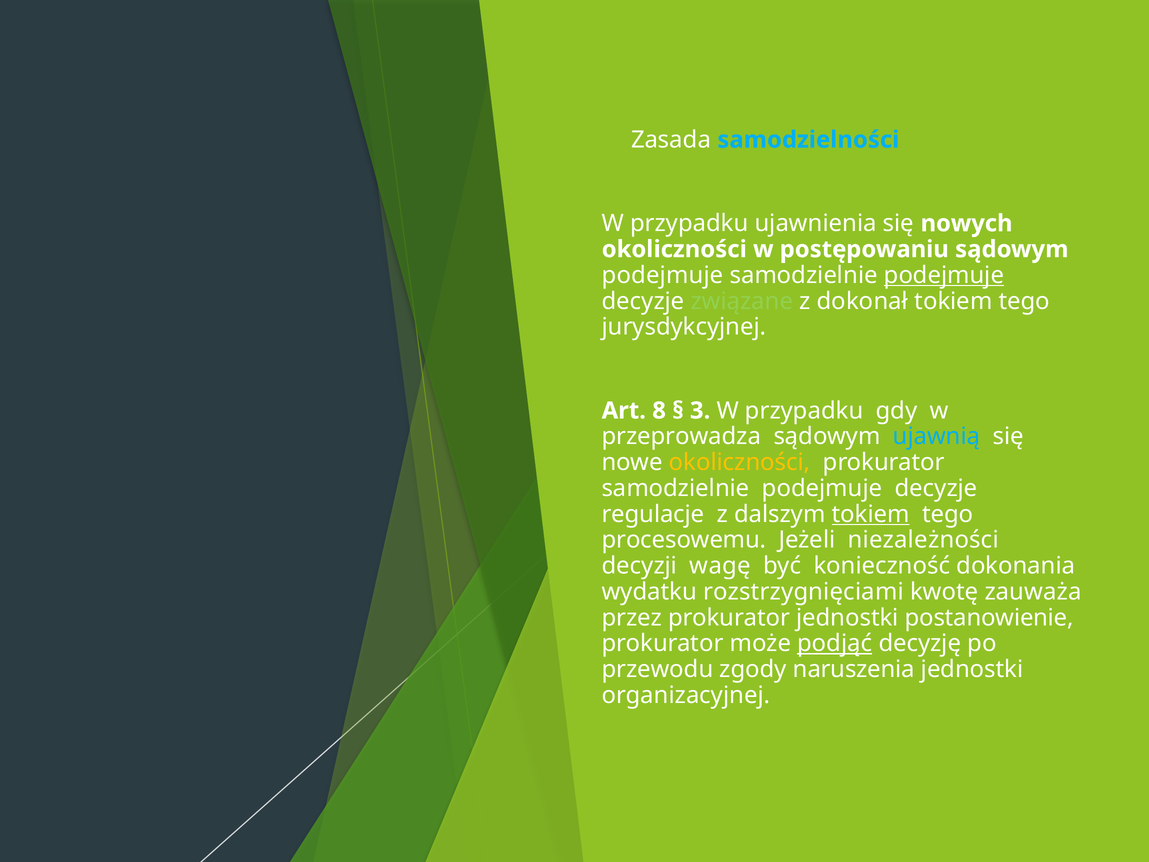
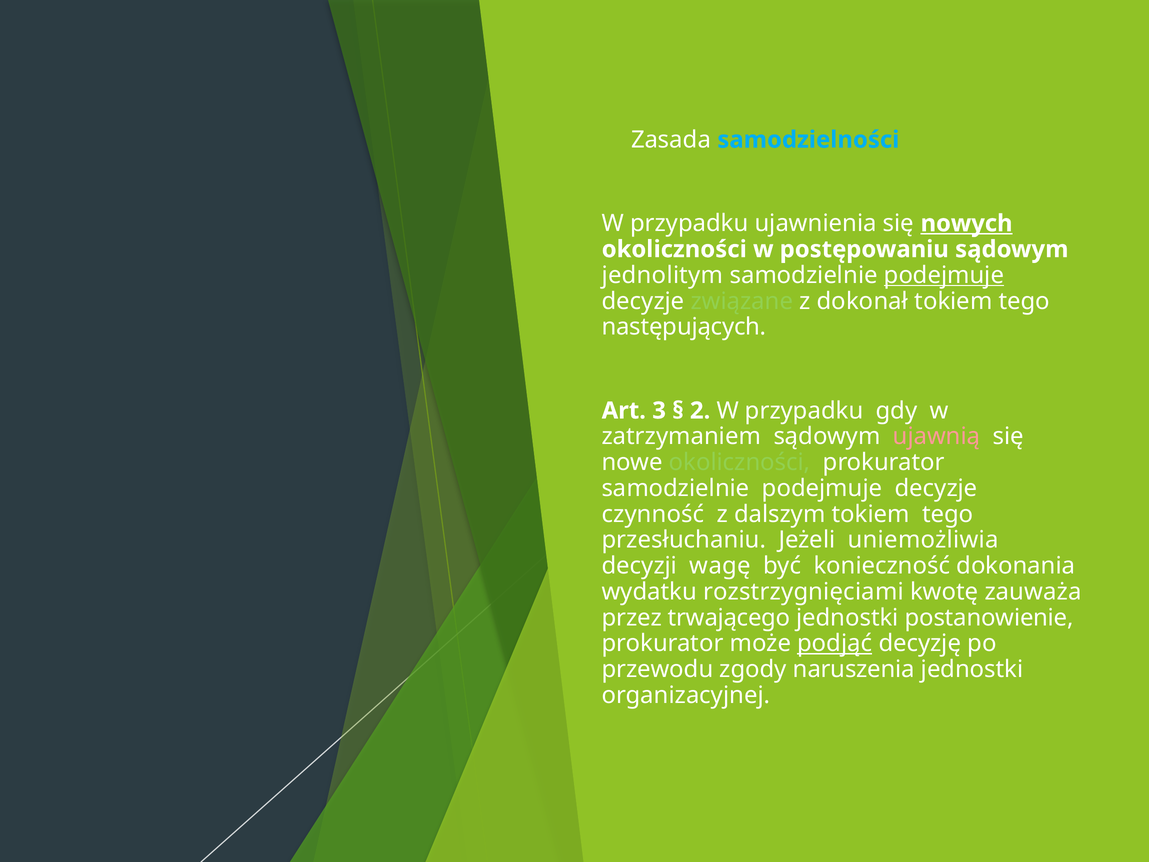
nowych underline: none -> present (967, 223)
podejmuje: podejmuje -> jednolitym (663, 275)
jurysdykcyjnej: jurysdykcyjnej -> następujących (684, 327)
8: 8 -> 3 (659, 411)
3: 3 -> 2 (700, 411)
przeprowadza: przeprowadza -> zatrzymaniem (681, 436)
ujawnią colour: light blue -> pink (937, 436)
okoliczności colour: yellow -> light green (740, 462)
regulacje: regulacje -> czynność (653, 514)
tokiem underline: present -> none (871, 514)
procesowemu: procesowemu -> przesłuchaniu (684, 540)
niezależności: niezależności -> uniemożliwia (923, 540)
przez prokurator: prokurator -> trwającego (729, 618)
